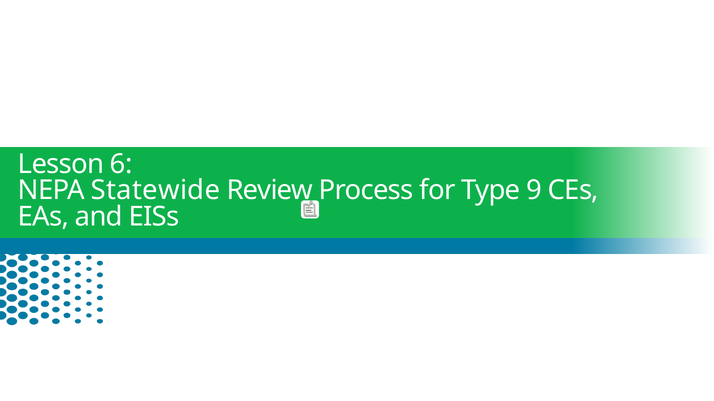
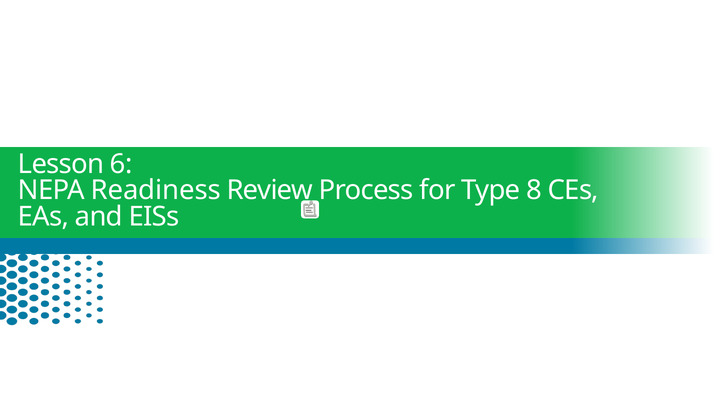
Statewide: Statewide -> Readiness (156, 191)
9: 9 -> 8 (534, 191)
